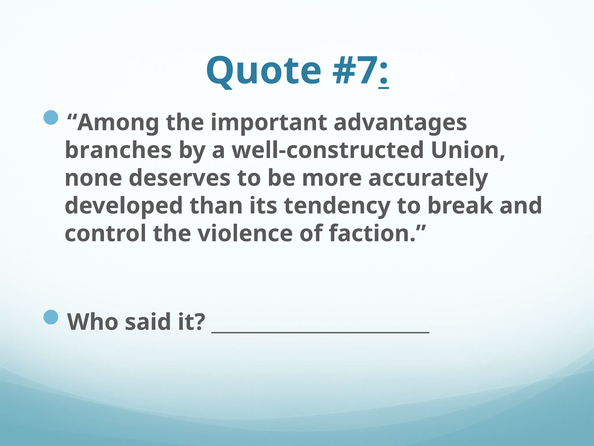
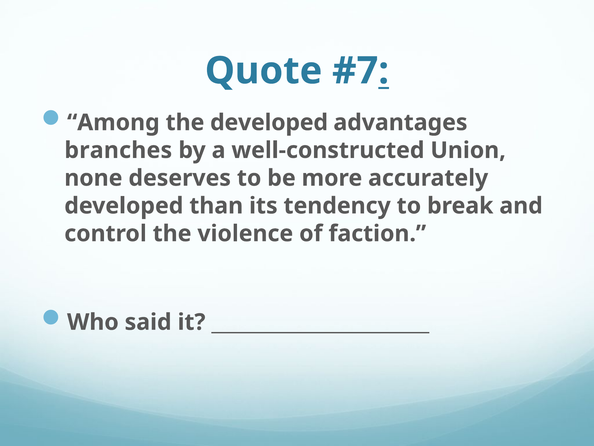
the important: important -> developed (269, 122)
